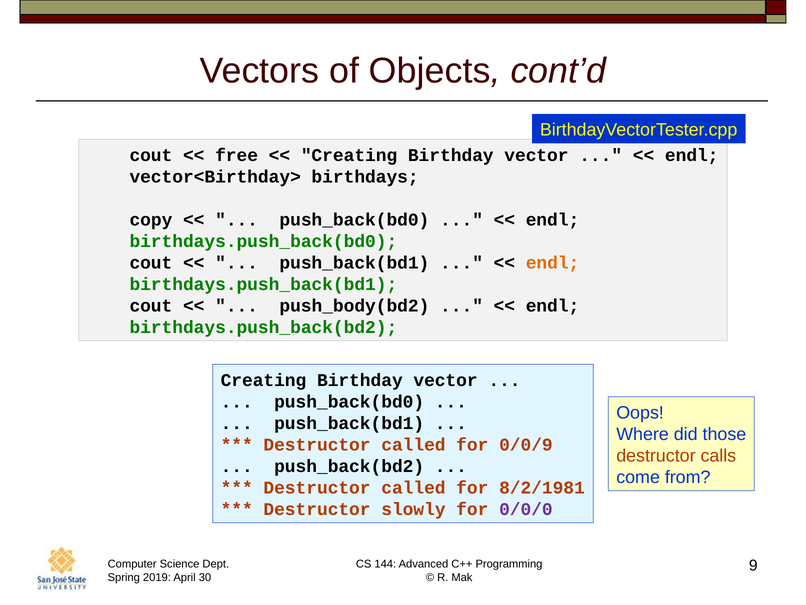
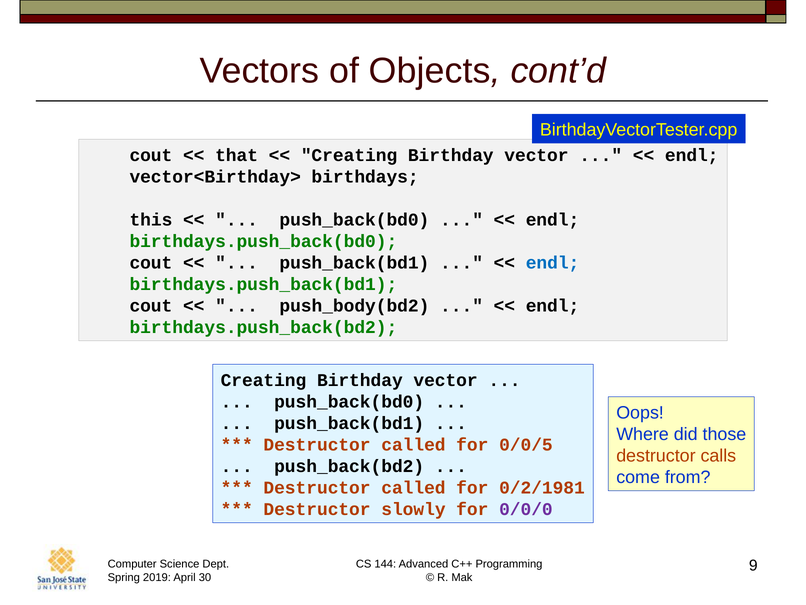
free: free -> that (237, 155)
copy: copy -> this (151, 219)
endl colour: orange -> blue (553, 262)
0/0/9: 0/0/9 -> 0/0/5 (526, 445)
8/2/1981: 8/2/1981 -> 0/2/1981 (542, 487)
